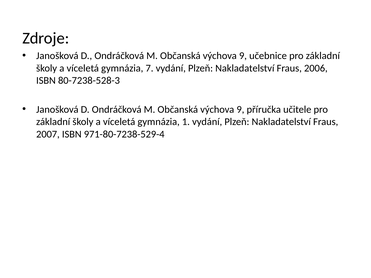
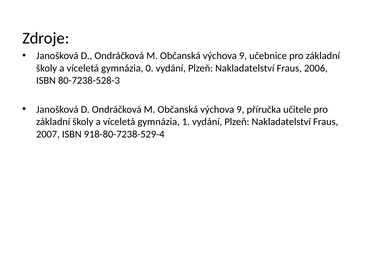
7: 7 -> 0 (149, 68)
971-80-7238-529-4: 971-80-7238-529-4 -> 918-80-7238-529-4 (124, 134)
